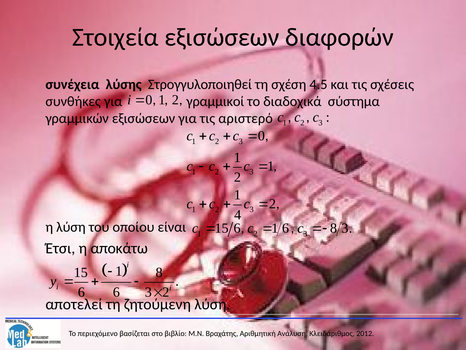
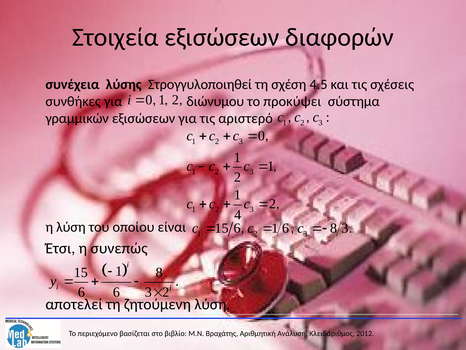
γραμμικοί: γραμμικοί -> διώνυμου (215, 101)
διαδοχικά: διαδοχικά -> προκύψει (292, 101)
αποκάτω: αποκάτω -> συνεπώς (119, 248)
